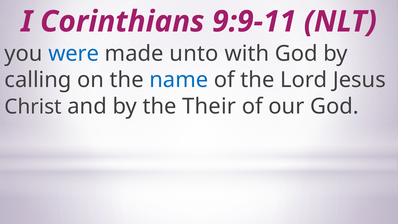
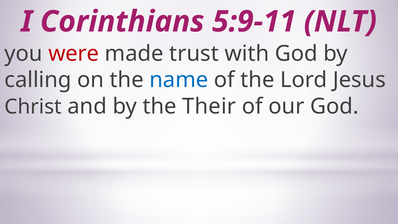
9:9-11: 9:9-11 -> 5:9-11 (254, 22)
were colour: blue -> red (74, 54)
unto: unto -> trust (194, 54)
